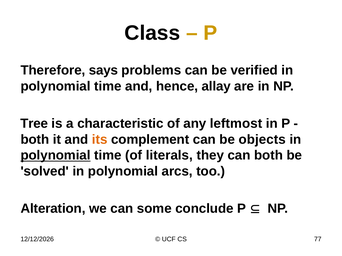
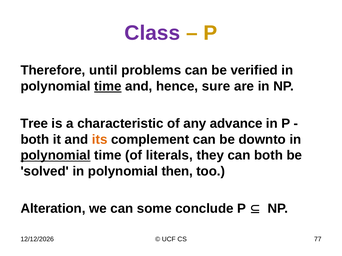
Class colour: black -> purple (152, 33)
says: says -> until (103, 70)
time underline: none -> present (108, 86)
allay: allay -> sure (216, 86)
leftmost: leftmost -> advance (236, 124)
objects: objects -> downto (262, 140)
arcs: arcs -> then (177, 172)
